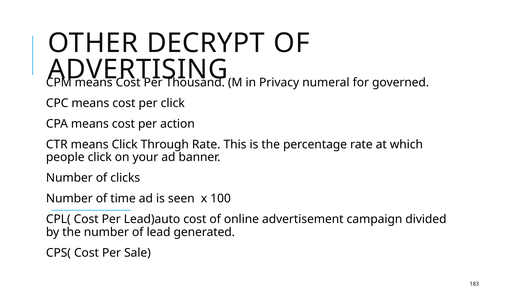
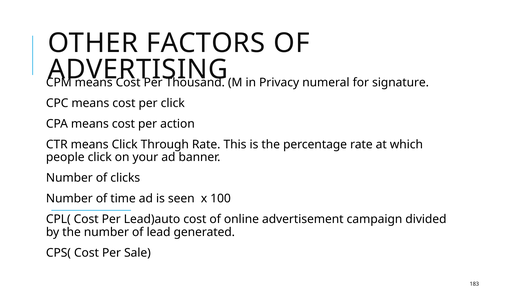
DECRYPT: DECRYPT -> FACTORS (206, 43)
governed: governed -> signature (401, 82)
